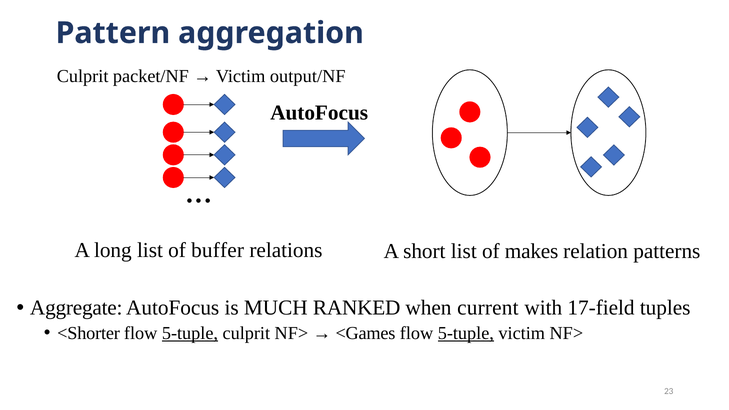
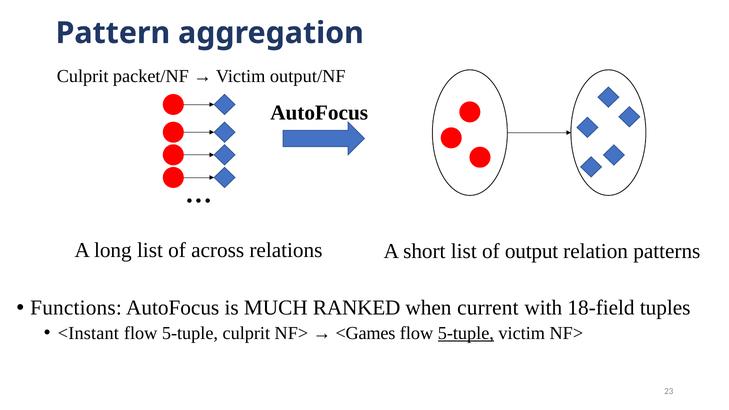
buffer: buffer -> across (218, 250)
makes: makes -> output (532, 251)
Aggregate: Aggregate -> Functions (76, 308)
17-field: 17-field -> 18-field (601, 308)
<Shorter: <Shorter -> <Instant (88, 333)
5-tuple underline: present -> none (190, 333)
